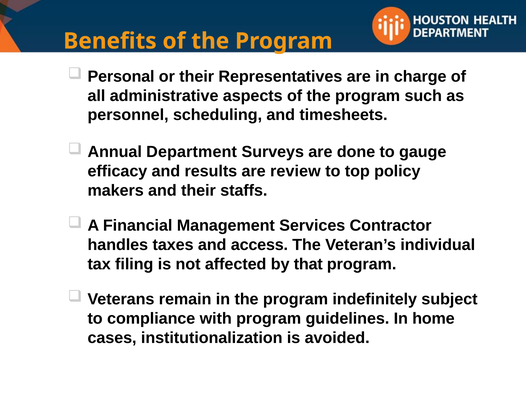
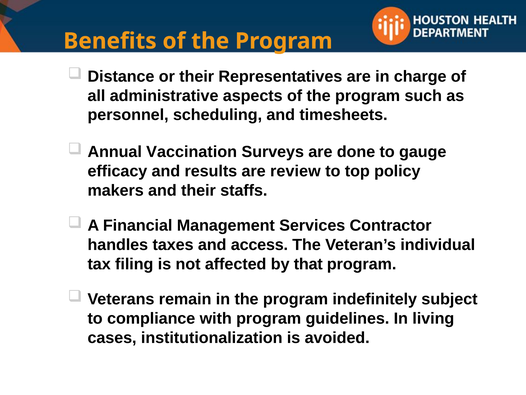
Personal: Personal -> Distance (121, 76)
Department: Department -> Vaccination (192, 152)
home: home -> living (433, 318)
